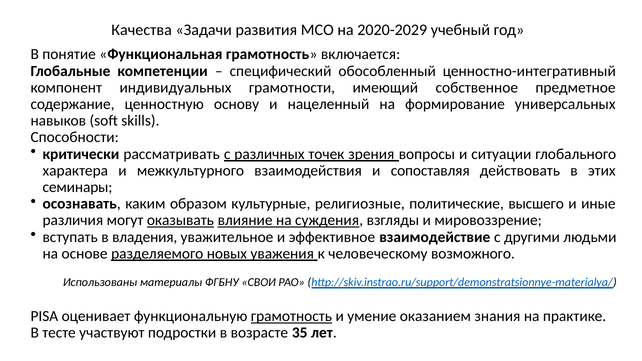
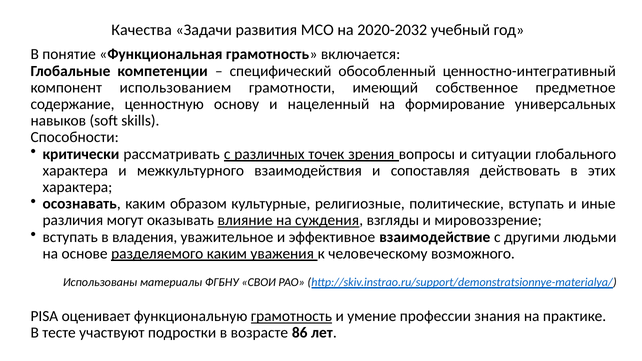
2020-2029: 2020-2029 -> 2020-2032 (392, 30)
индивидуальных: индивидуальных -> использованием (175, 88)
семинары: семинары -> характера (77, 187)
политические высшего: высшего -> вступать (536, 204)
оказывать underline: present -> none (180, 220)
разделяемого новых: новых -> каким (227, 254)
оказанием: оказанием -> профессии (435, 316)
35: 35 -> 86 (300, 333)
